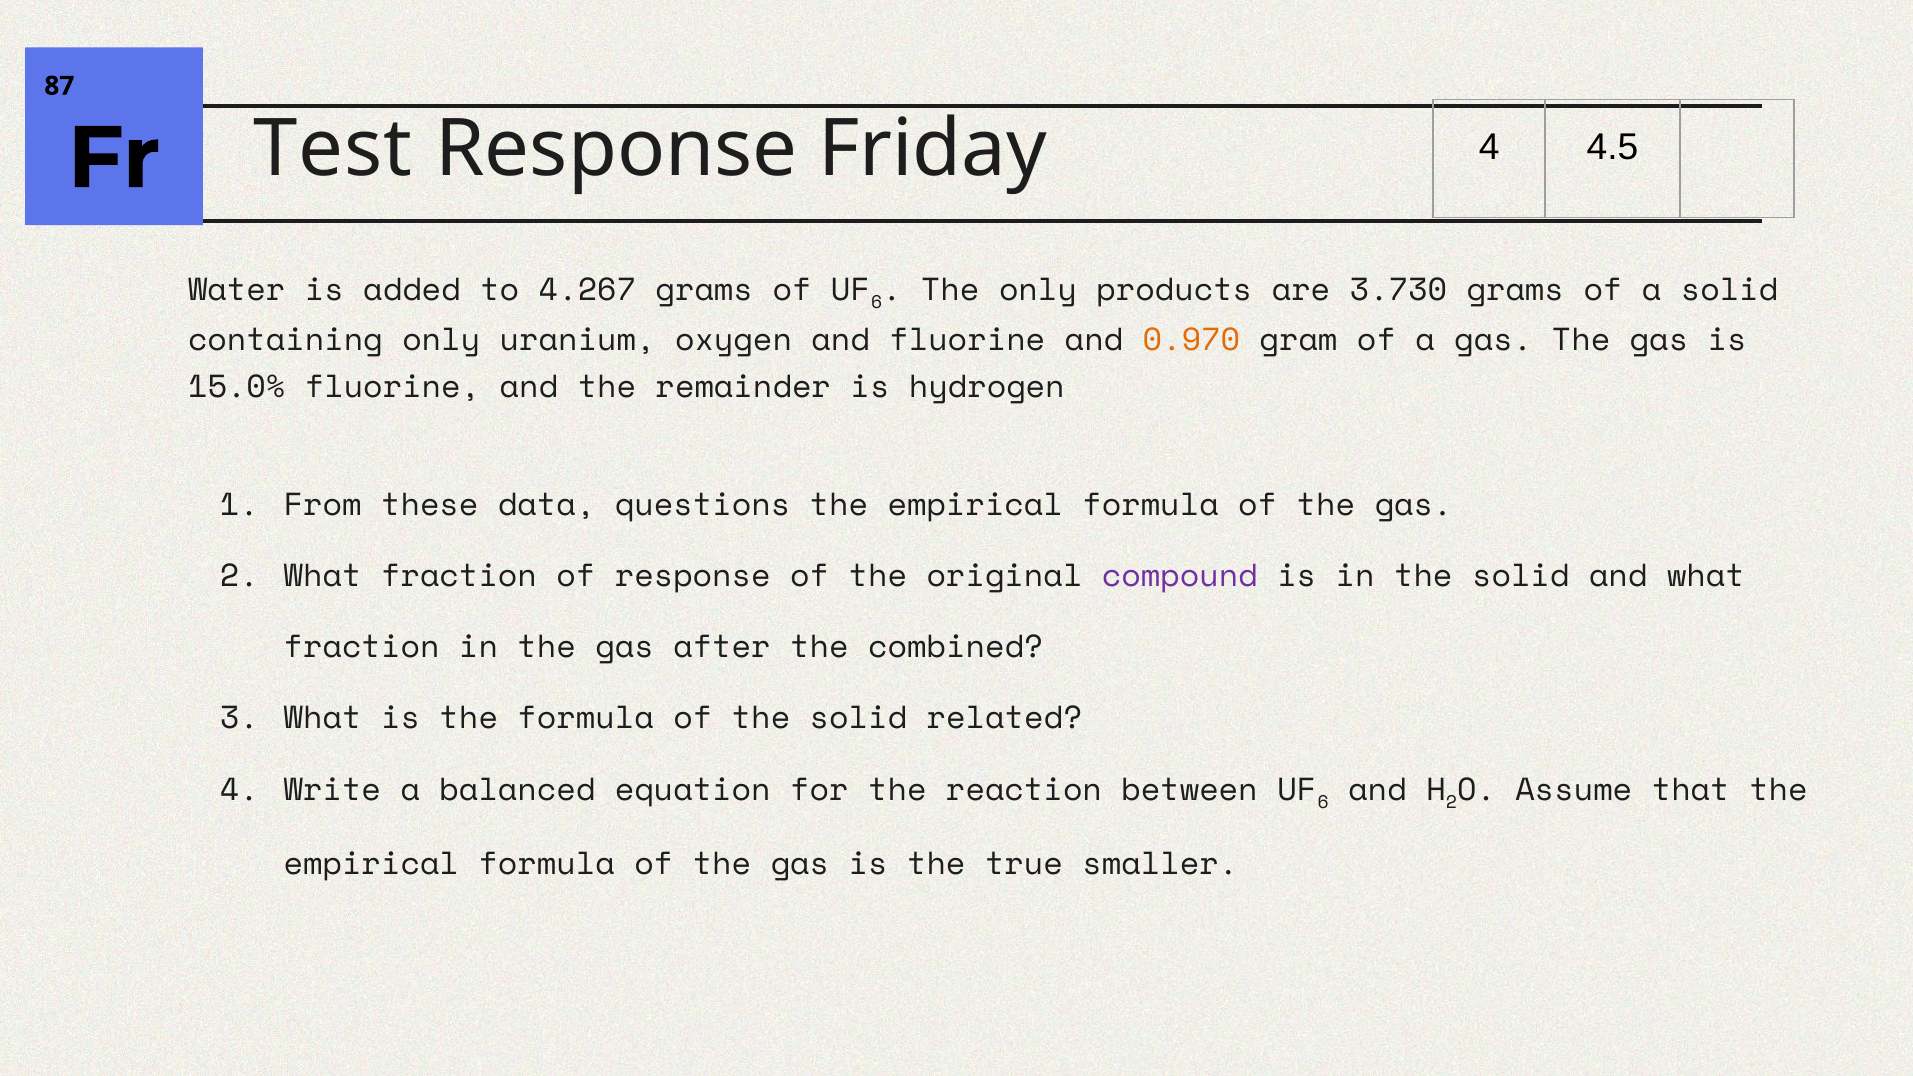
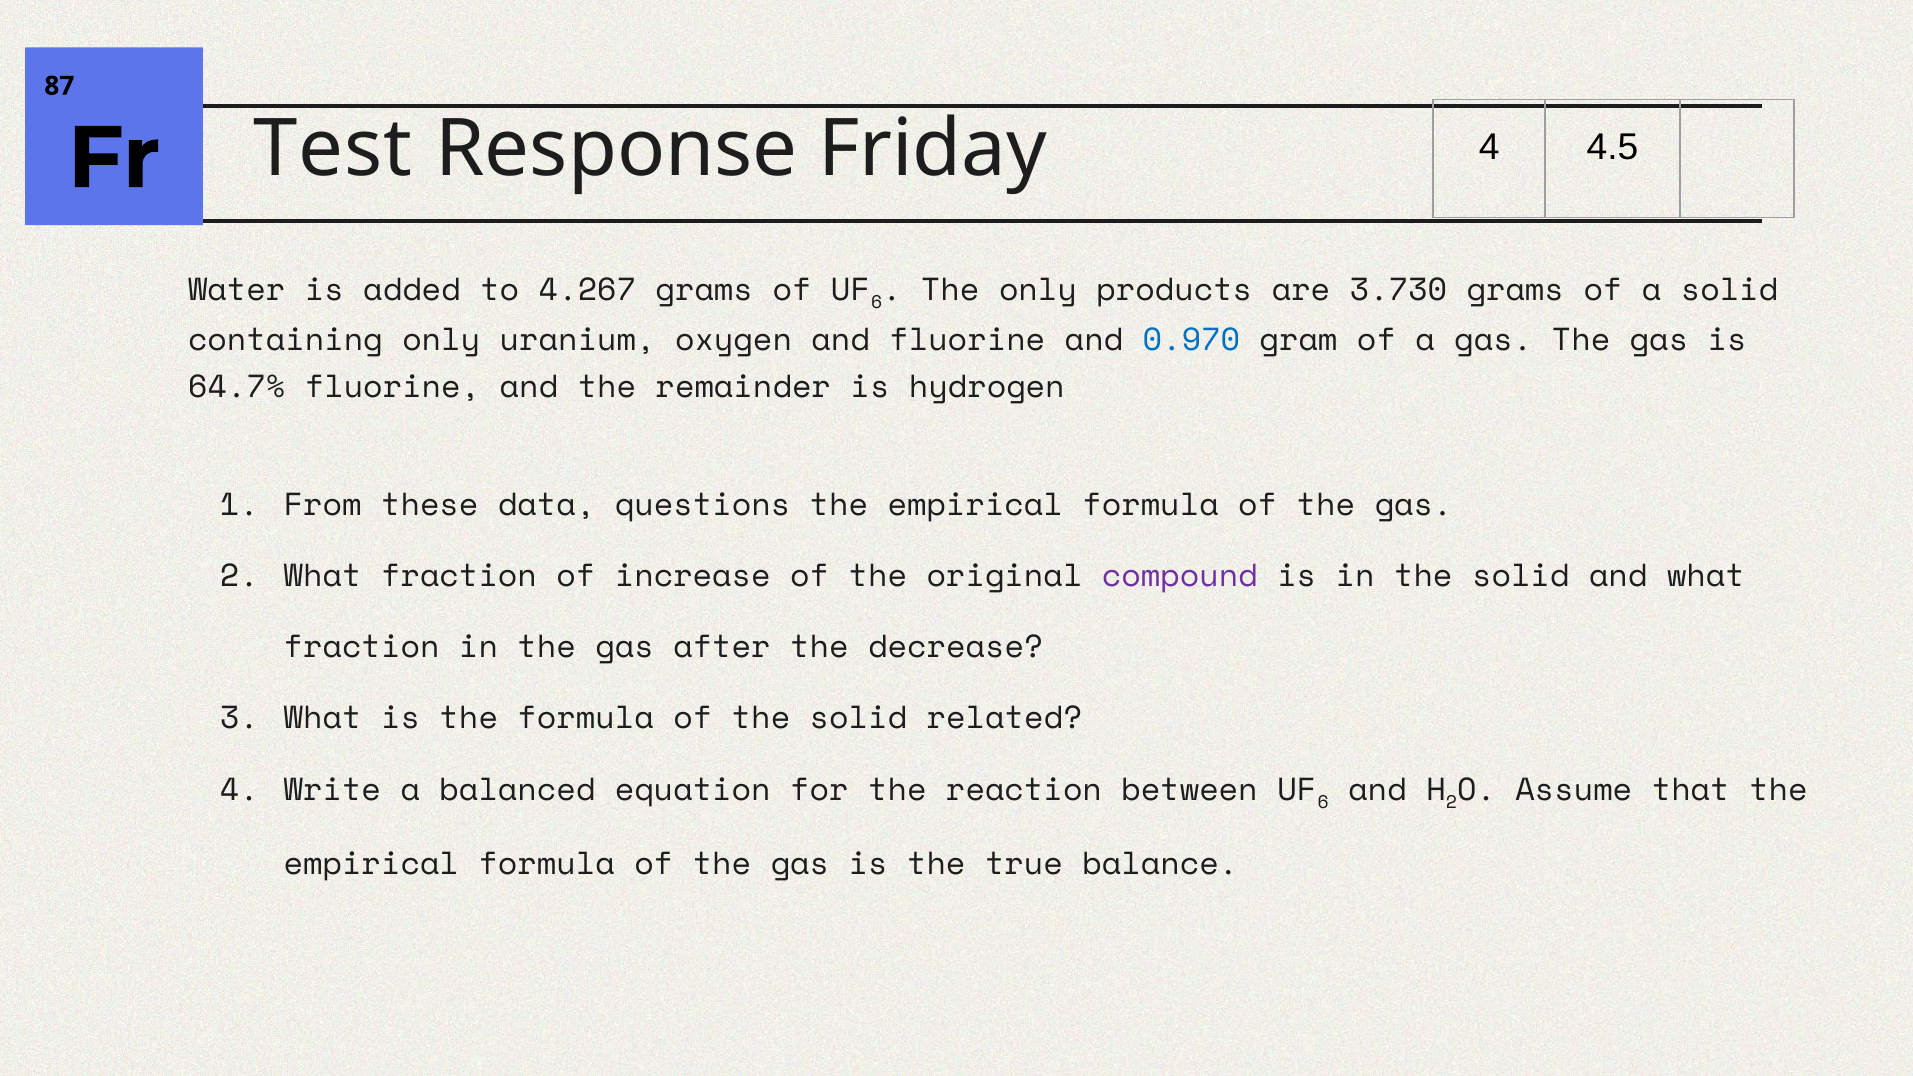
0.970 colour: orange -> blue (1191, 340)
15.0%: 15.0% -> 64.7% (237, 387)
of response: response -> increase (693, 576)
combined: combined -> decrease (956, 647)
smaller: smaller -> balance (1160, 864)
